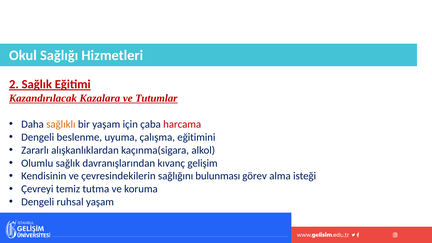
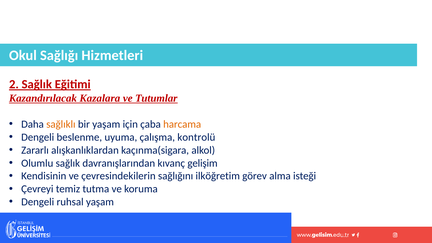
harcama colour: red -> orange (182, 124)
eğitimini: eğitimini -> kontrolü (196, 137)
bulunması: bulunması -> ilköğretim (218, 176)
